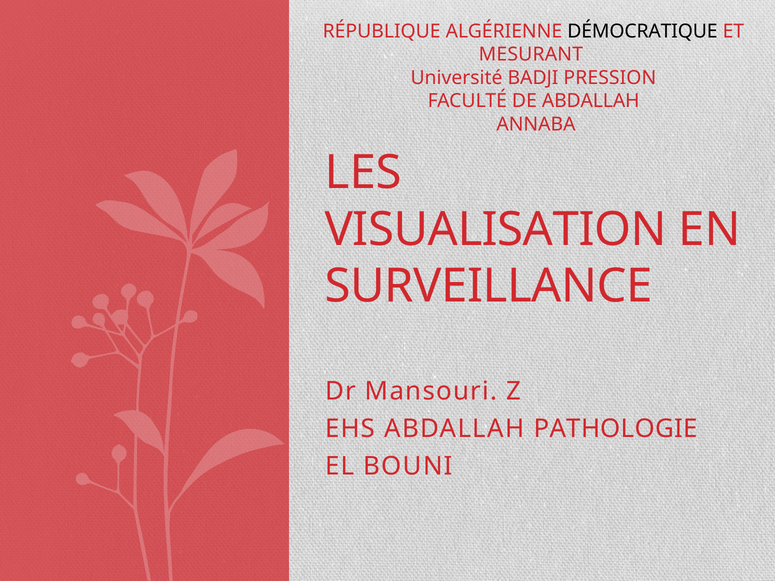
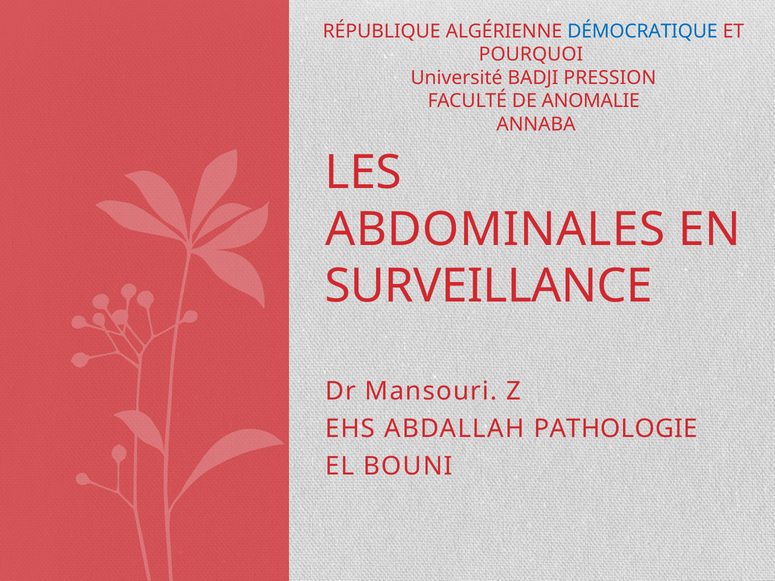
DÉMOCRATIQUE colour: black -> blue (642, 31)
MESURANT: MESURANT -> POURQUOI (531, 54)
DE ABDALLAH: ABDALLAH -> ANOMALIE (591, 101)
VISUALISATION: VISUALISATION -> ABDOMINALES (495, 230)
